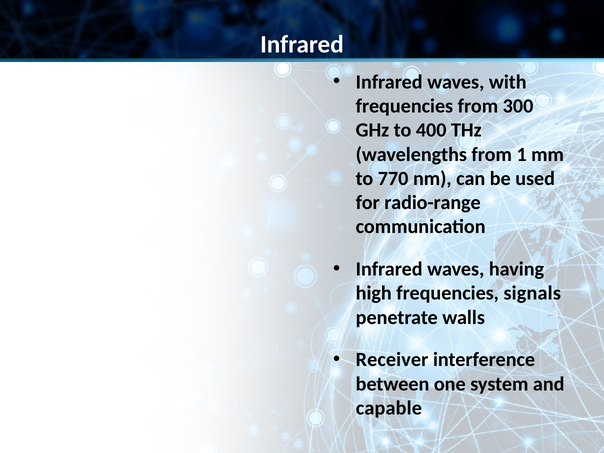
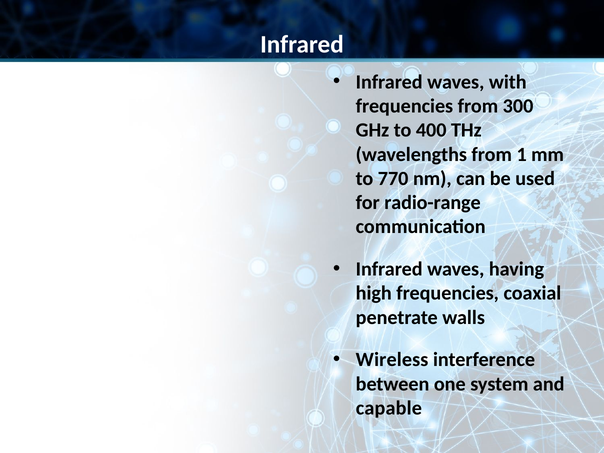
signals: signals -> coaxial (532, 293)
Receiver: Receiver -> Wireless (392, 360)
